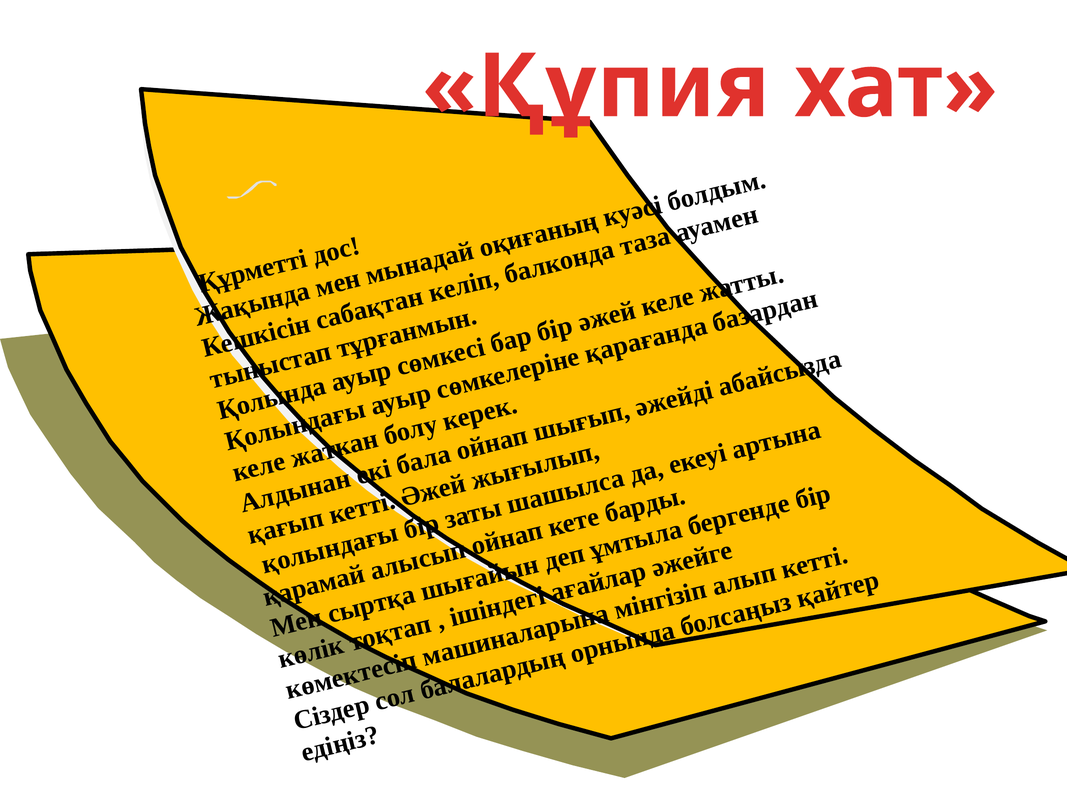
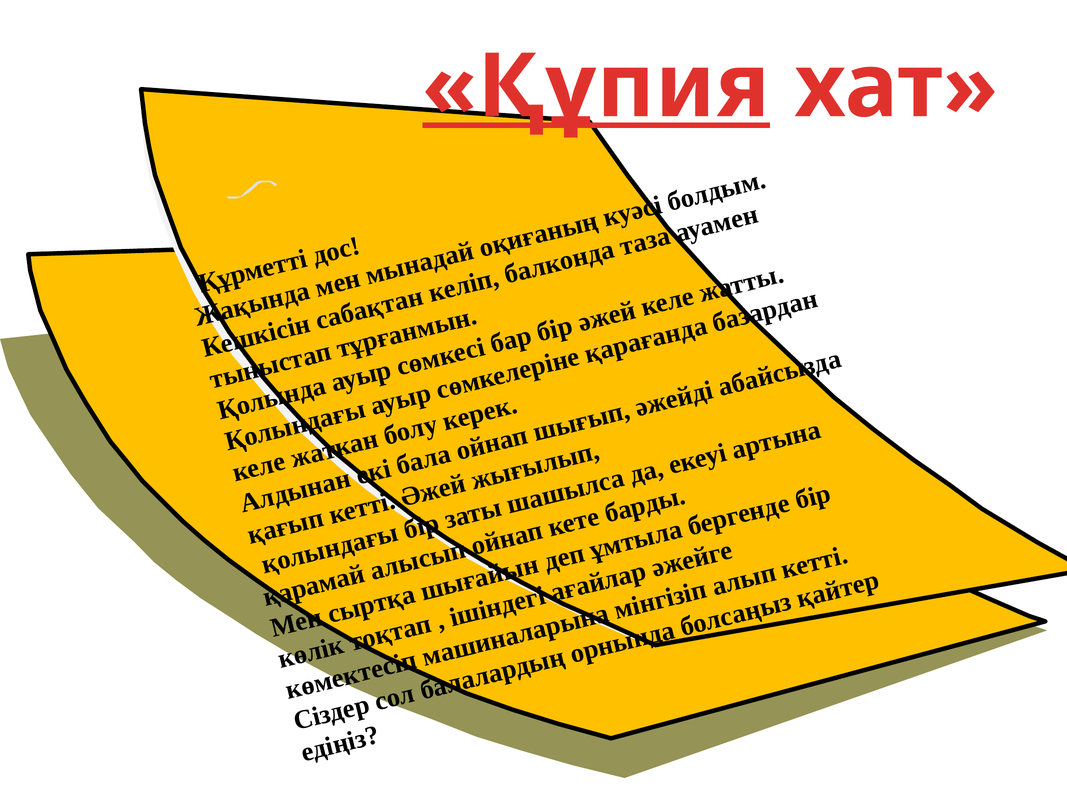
Құпия underline: none -> present (596, 87)
